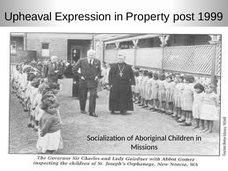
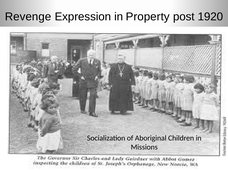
Upheaval: Upheaval -> Revenge (28, 17)
1999: 1999 -> 1920 (210, 17)
